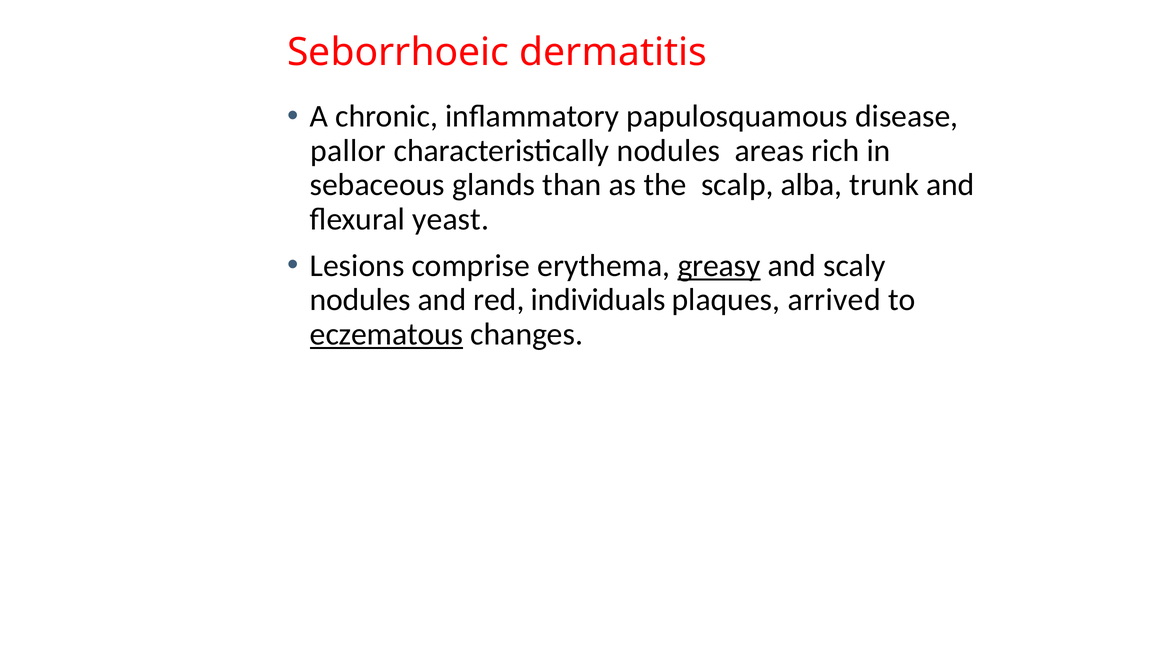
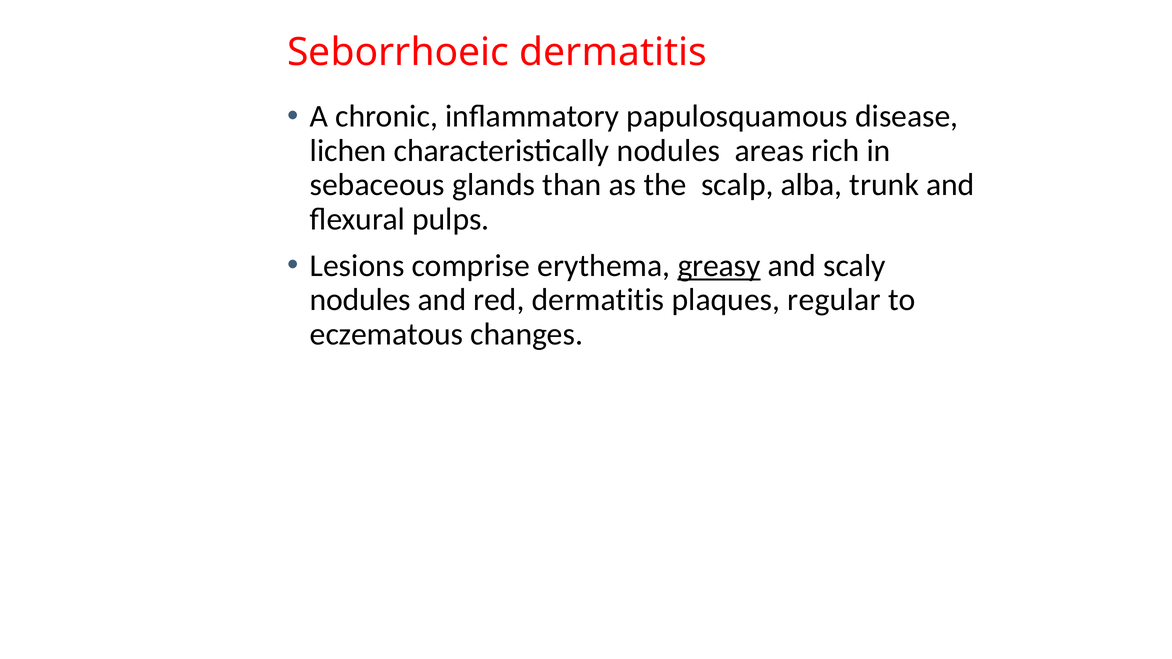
pallor: pallor -> lichen (348, 151)
yeast: yeast -> pulps (451, 219)
red individuals: individuals -> dermatitis (598, 300)
arrived: arrived -> regular (834, 300)
eczematous underline: present -> none (387, 334)
